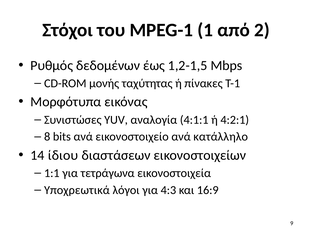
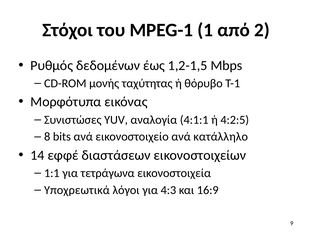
πίνακες: πίνακες -> θόρυβο (204, 83)
4:2:1: 4:2:1 -> 4:2:5 (235, 120)
ίδιου: ίδιου -> εφφέ (63, 155)
